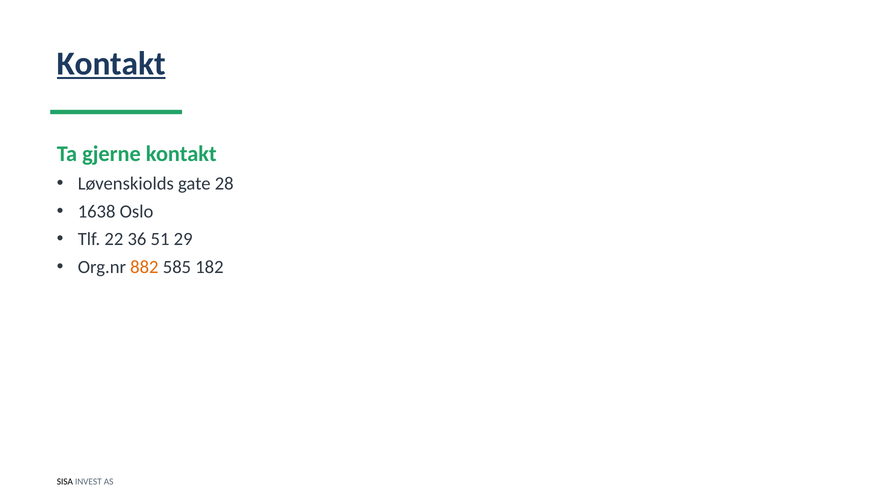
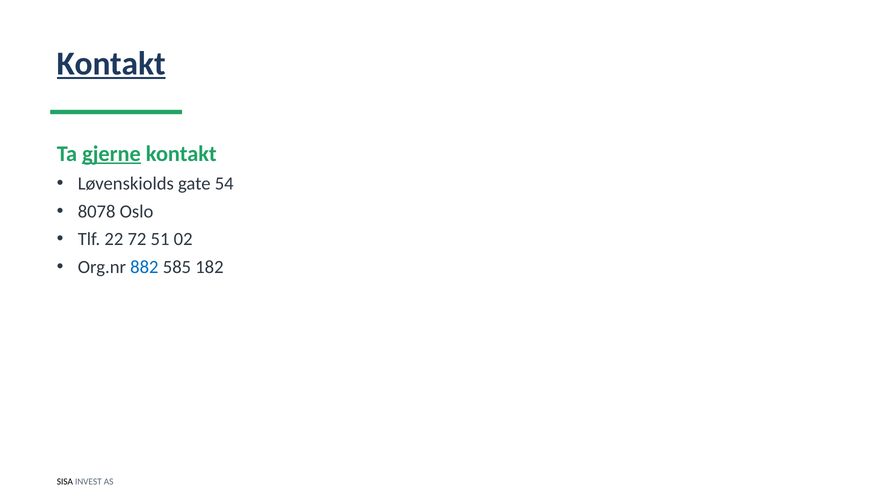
gjerne underline: none -> present (111, 154)
28: 28 -> 54 (224, 184)
1638: 1638 -> 8078 (97, 212)
36: 36 -> 72 (137, 239)
29: 29 -> 02 (183, 239)
882 colour: orange -> blue (144, 267)
